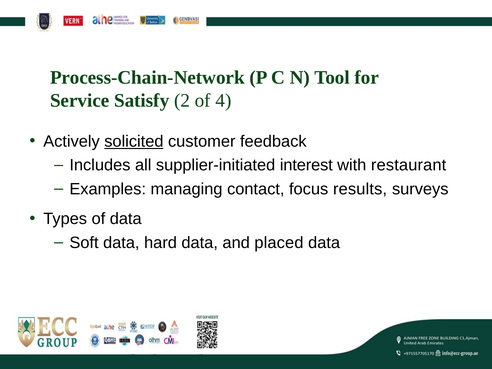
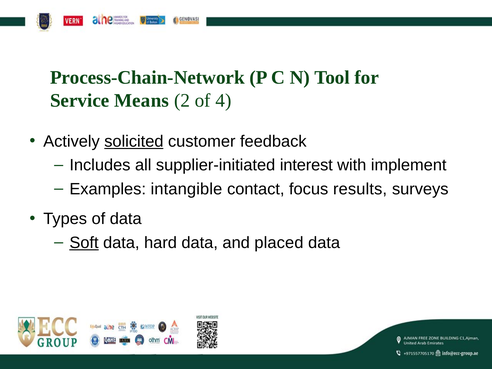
Satisfy: Satisfy -> Means (142, 100)
restaurant: restaurant -> implement (409, 165)
managing: managing -> intangible (186, 189)
Soft underline: none -> present (84, 243)
